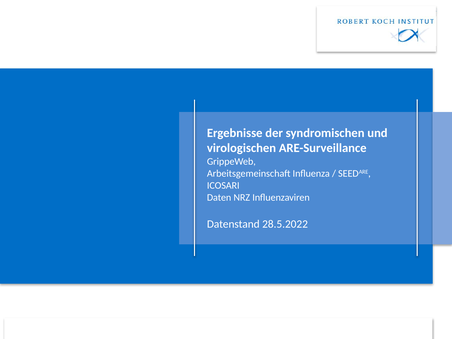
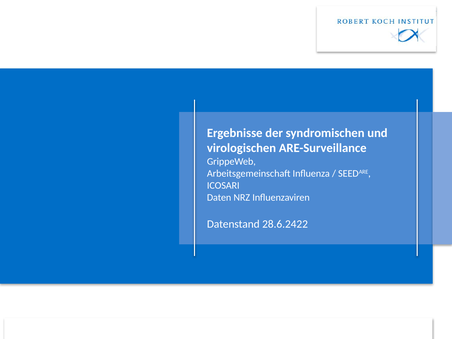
28.5.2022: 28.5.2022 -> 28.6.2422 (285, 224)
